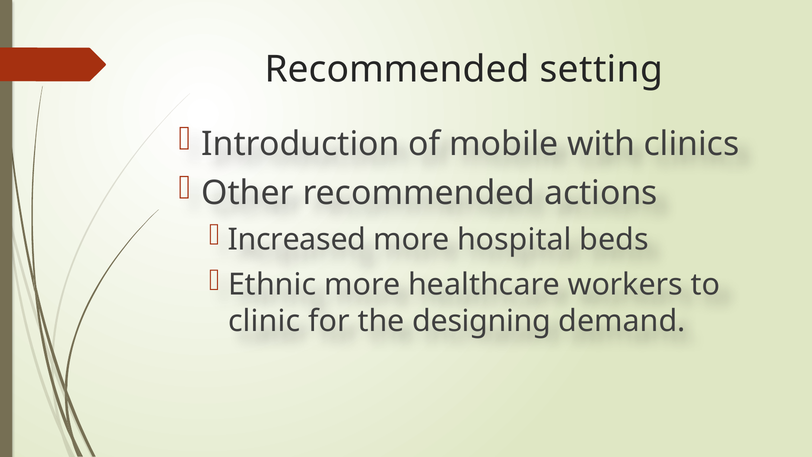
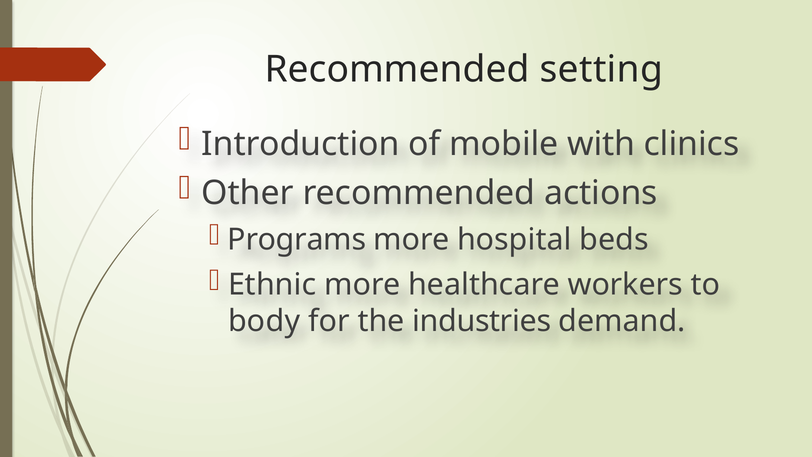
Increased: Increased -> Programs (297, 240)
clinic: clinic -> body (264, 321)
designing: designing -> industries (482, 321)
